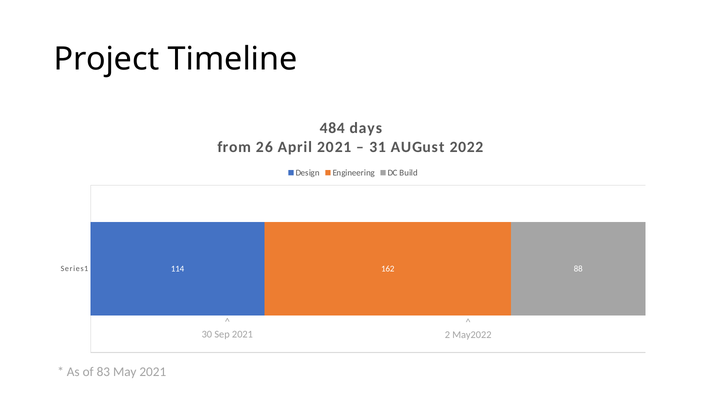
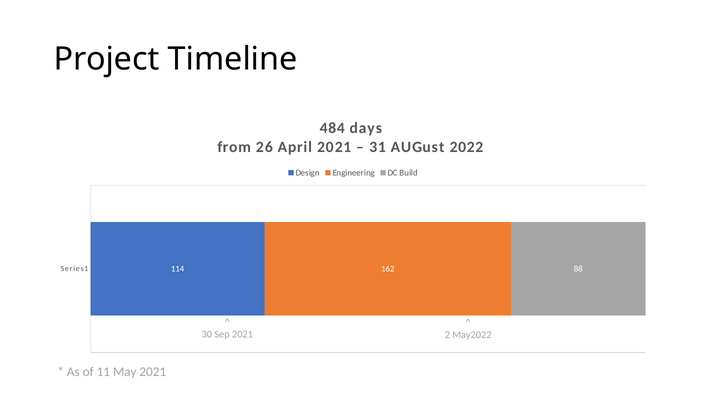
83: 83 -> 11 (103, 372)
